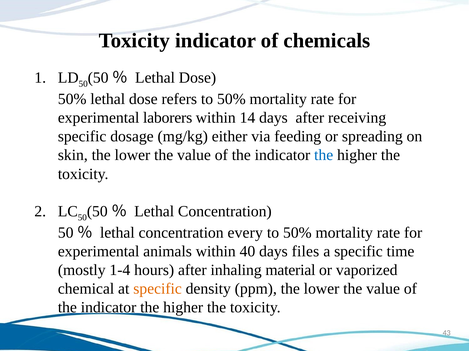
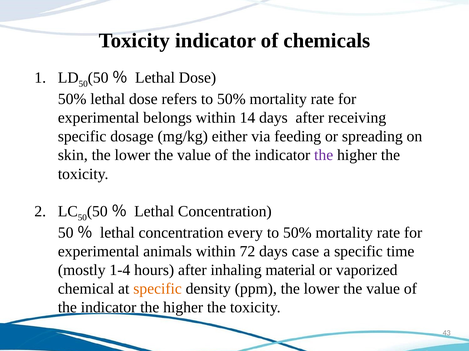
laborers: laborers -> belongs (168, 118)
the colour: blue -> purple (324, 155)
40: 40 -> 72 (247, 252)
files: files -> case (305, 252)
